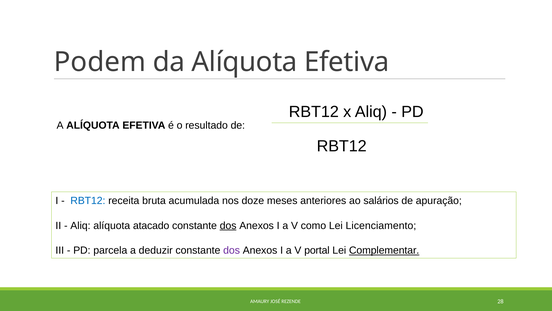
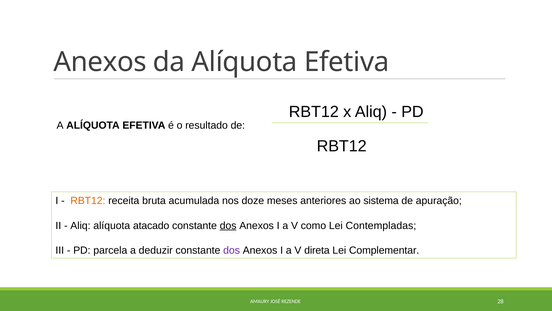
Podem: Podem -> Anexos (100, 62)
RBT12 colour: blue -> orange (88, 200)
salários: salários -> sistema (381, 200)
Licenciamento: Licenciamento -> Contempladas (381, 225)
portal: portal -> direta (317, 250)
Complementar underline: present -> none (384, 250)
